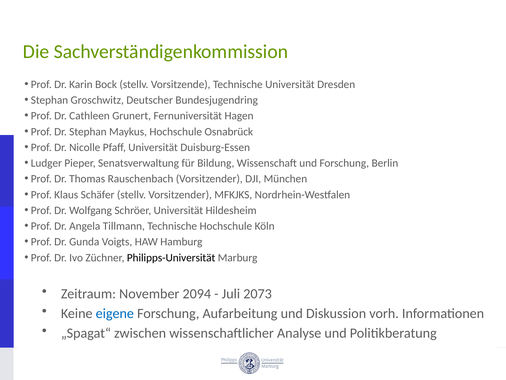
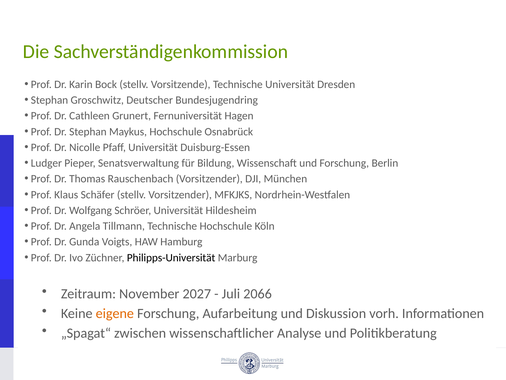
2094: 2094 -> 2027 (197, 293)
2073: 2073 -> 2066 (258, 293)
eigene colour: blue -> orange (115, 313)
